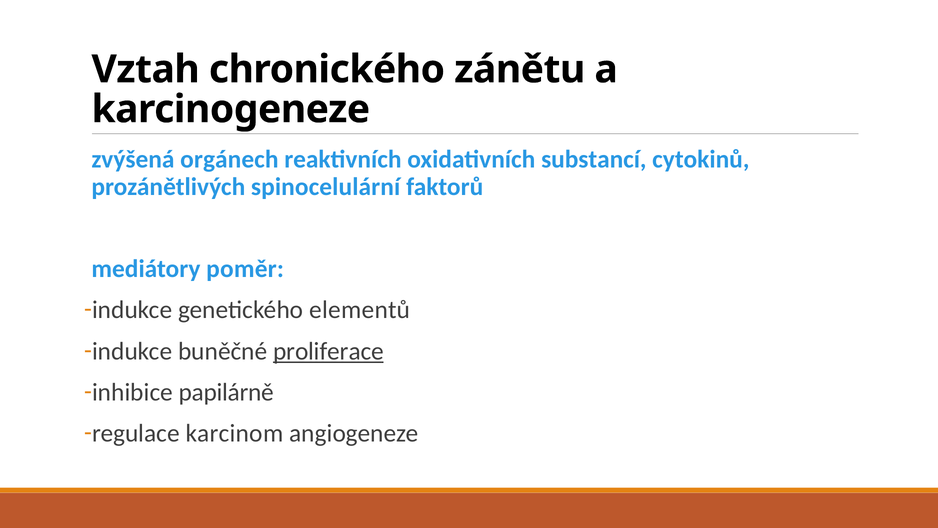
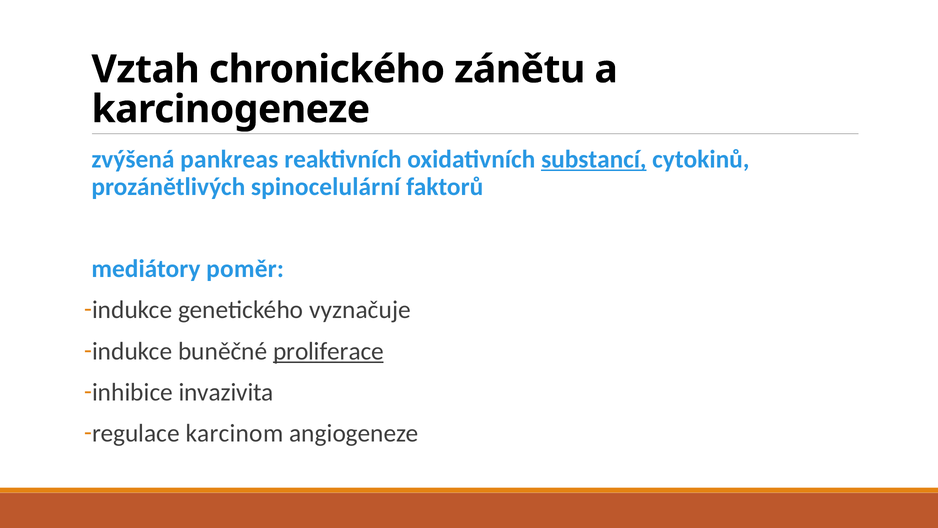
orgánech: orgánech -> pankreas (229, 159)
substancí underline: none -> present (594, 159)
elementů: elementů -> vyznačuje (360, 310)
papilárně: papilárně -> invazivita (226, 392)
